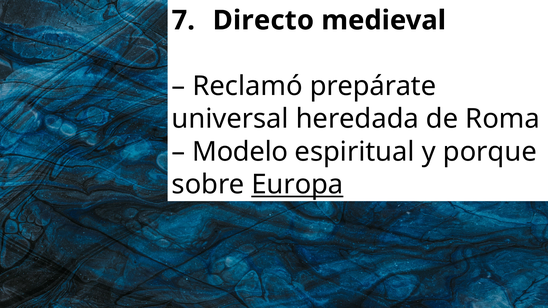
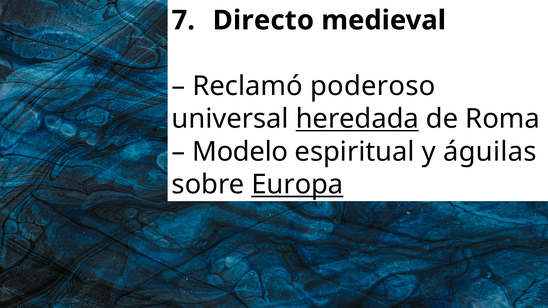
prepárate: prepárate -> poderoso (373, 86)
heredada underline: none -> present (357, 119)
porque: porque -> águilas (490, 152)
